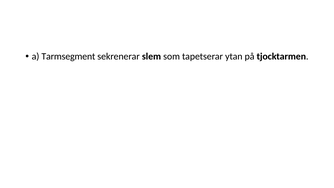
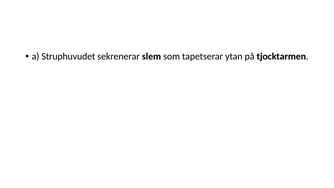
Tarmsegment: Tarmsegment -> Struphuvudet (68, 56)
